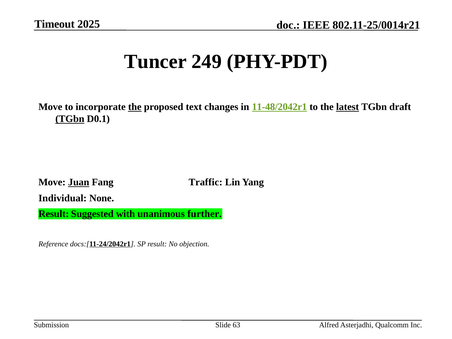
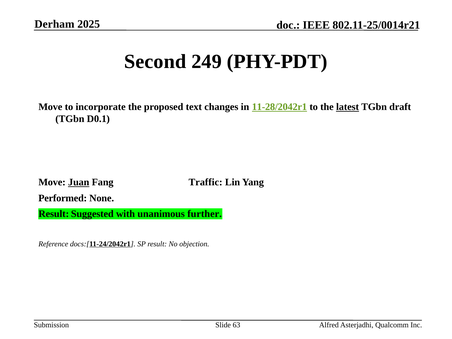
Timeout: Timeout -> Derham (54, 24)
Tuncer: Tuncer -> Second (155, 62)
the underline: present -> none (135, 107)
11-48/2042r1: 11-48/2042r1 -> 11-28/2042r1 (279, 107)
TGbn underline: present -> none (70, 119)
Individual: Individual -> Performed (63, 198)
